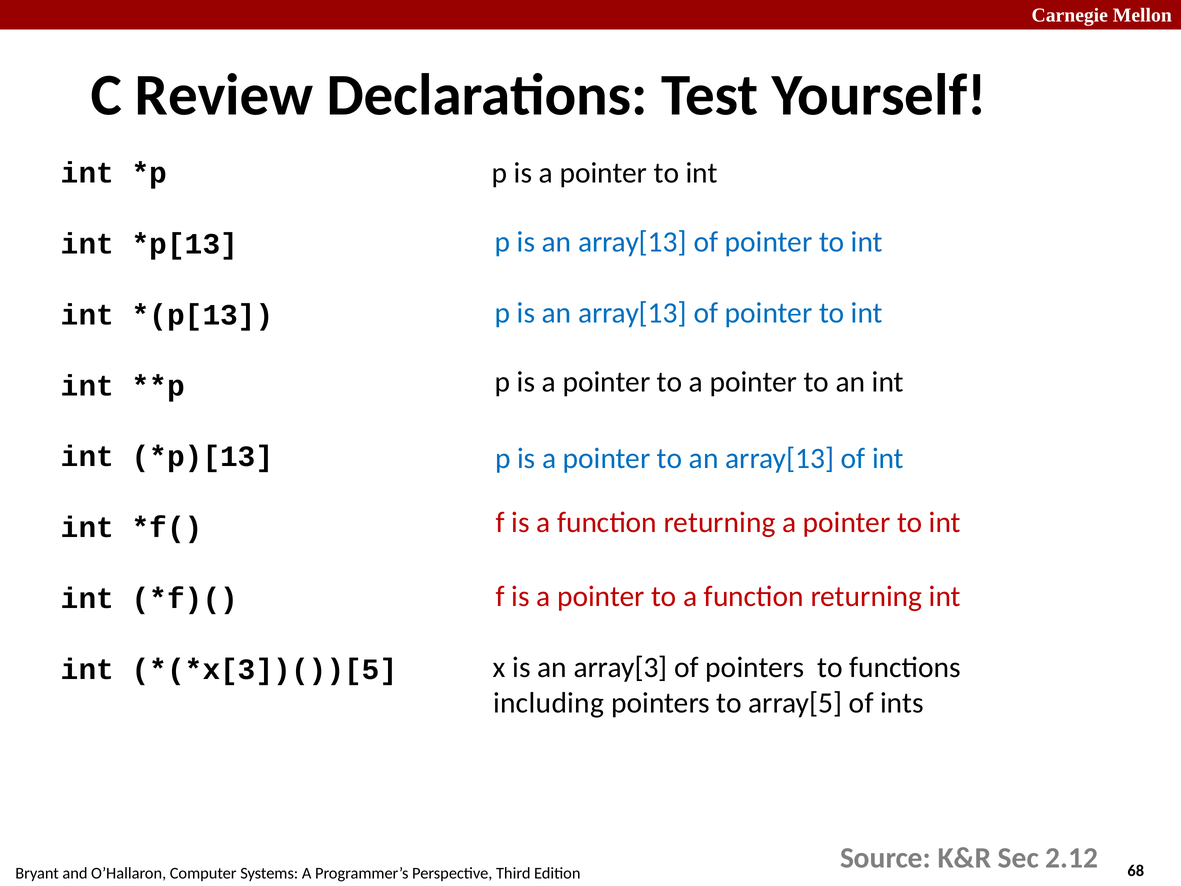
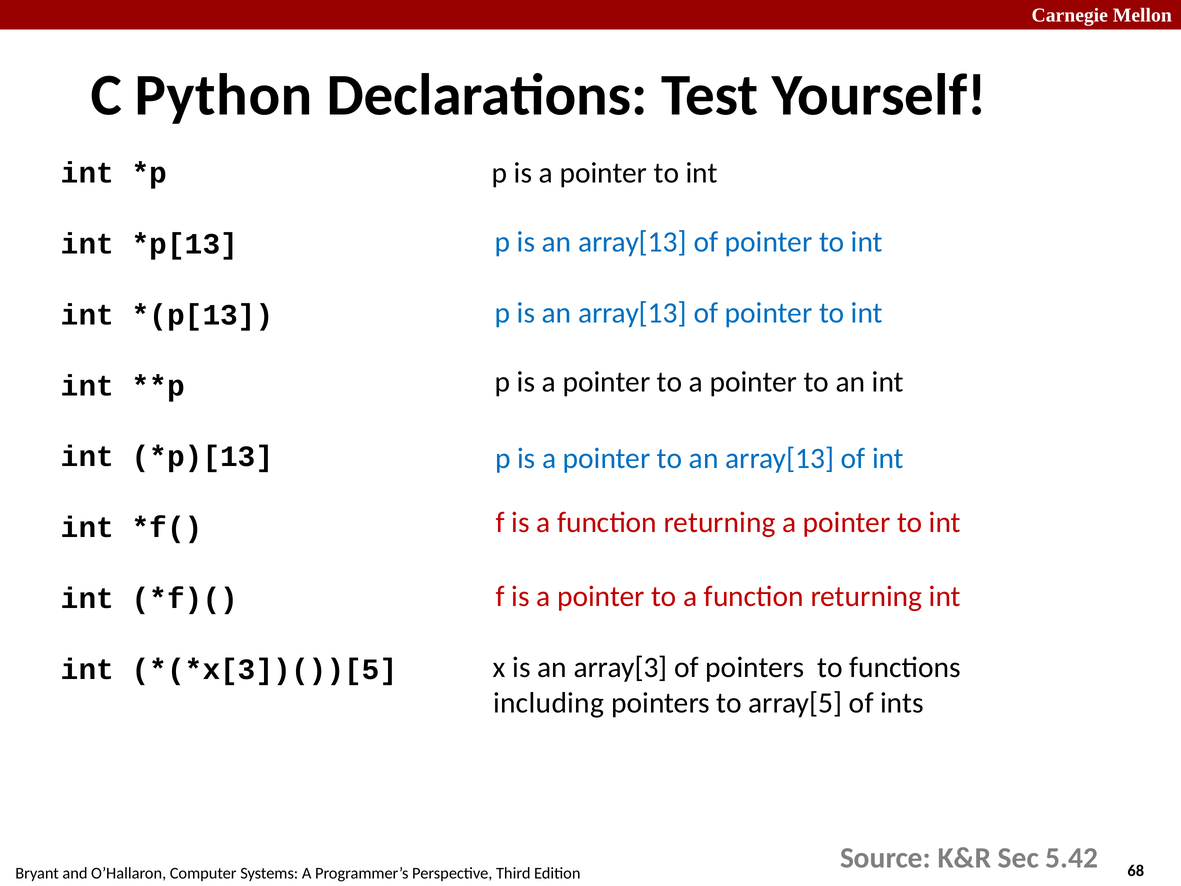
Review: Review -> Python (224, 95)
2.12: 2.12 -> 5.42 (1072, 858)
